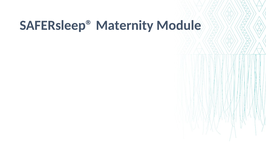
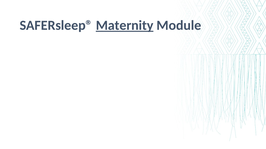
Maternity underline: none -> present (125, 25)
